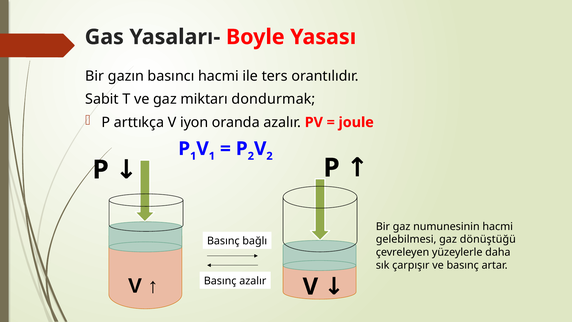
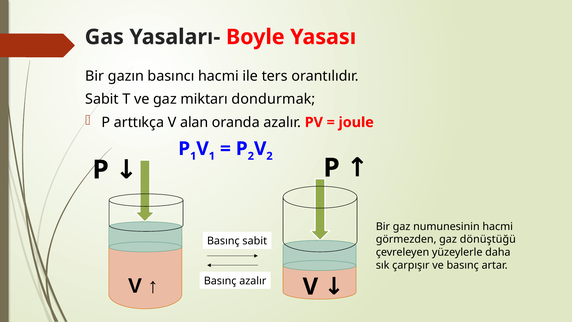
iyon: iyon -> alan (194, 122)
gelebilmesi: gelebilmesi -> görmezden (406, 239)
Basınç bağlı: bağlı -> sabit (255, 241)
